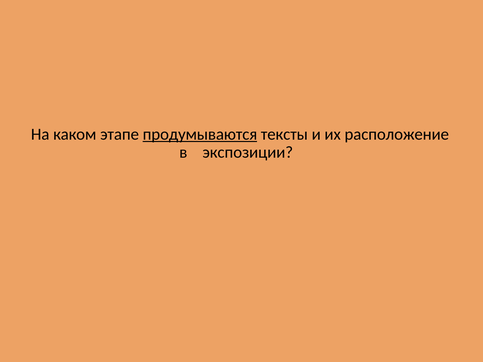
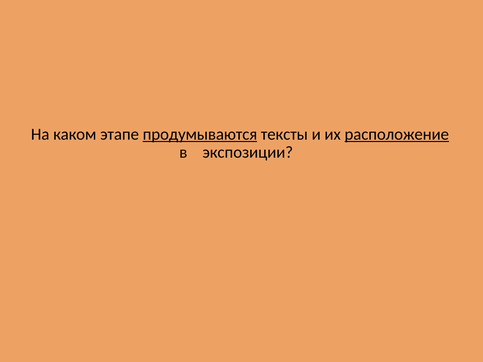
расположение underline: none -> present (397, 134)
